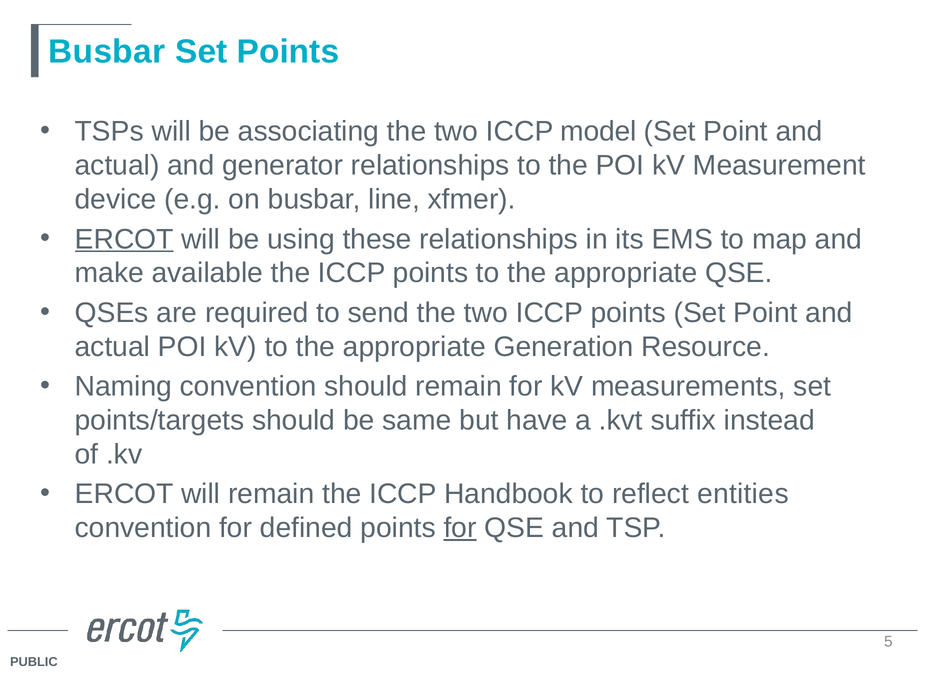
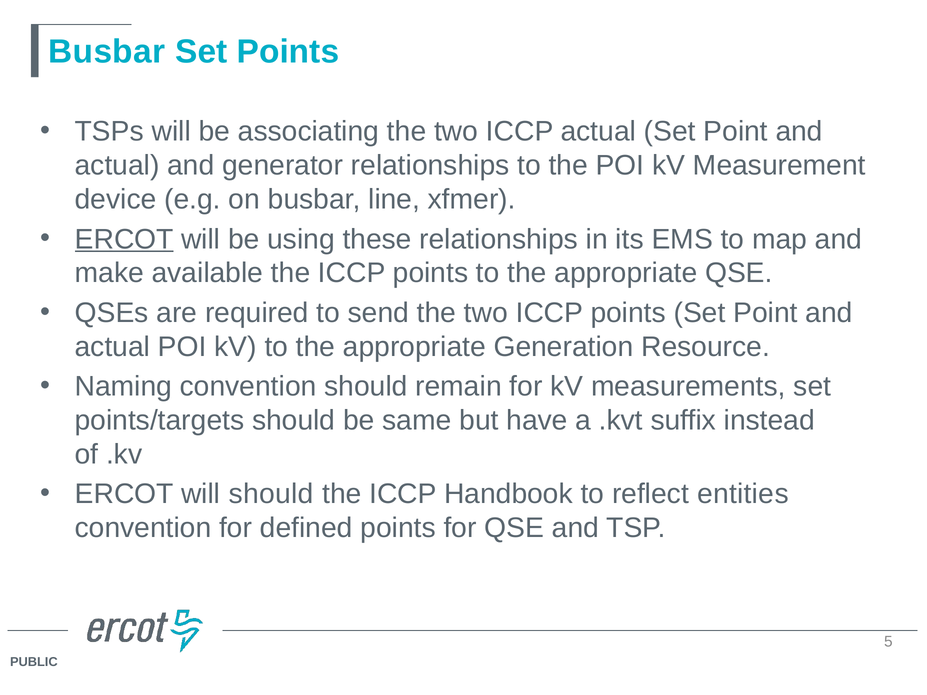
ICCP model: model -> actual (598, 132)
will remain: remain -> should (271, 494)
for underline: present -> none (460, 528)
